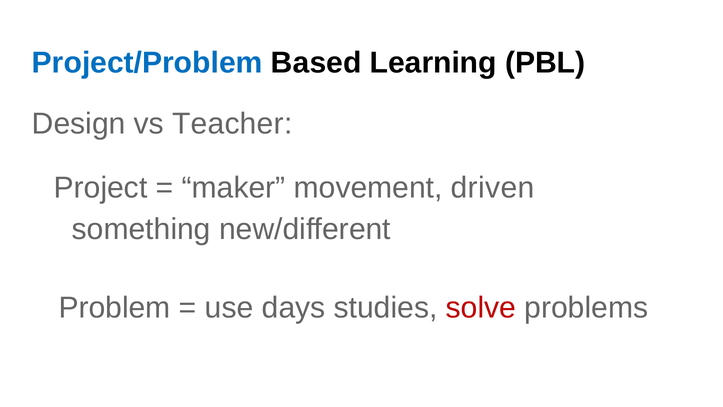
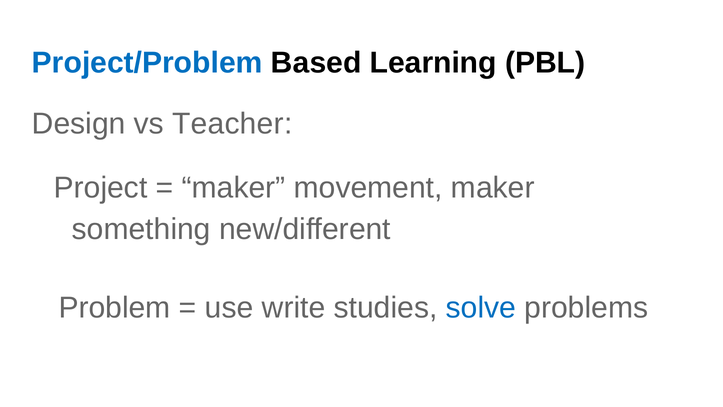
movement driven: driven -> maker (493, 188)
days: days -> write (294, 307)
solve colour: red -> blue (481, 307)
